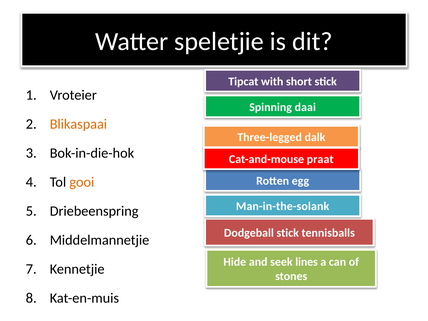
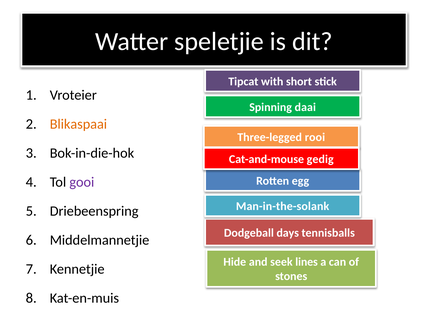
dalk: dalk -> rooi (315, 137)
praat: praat -> gedig (320, 159)
gooi colour: orange -> purple (82, 182)
Dodgeball stick: stick -> days (288, 233)
